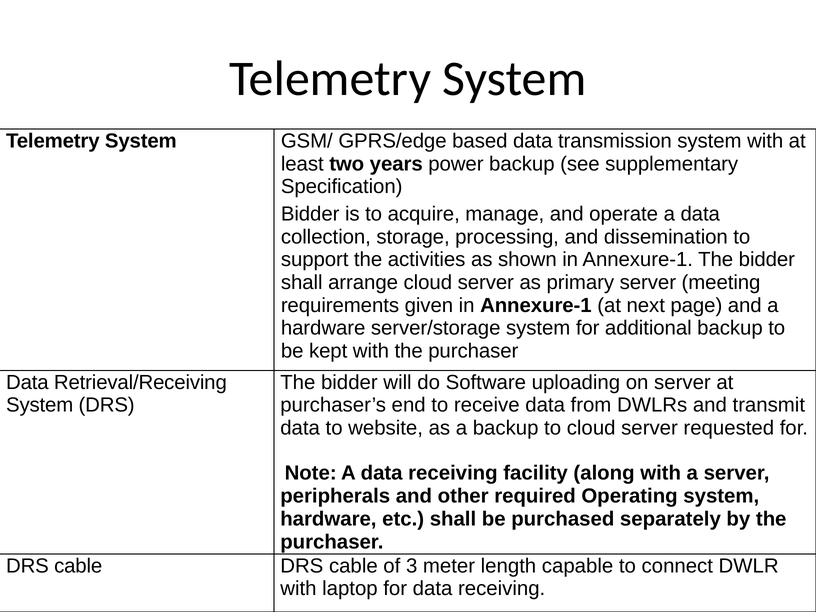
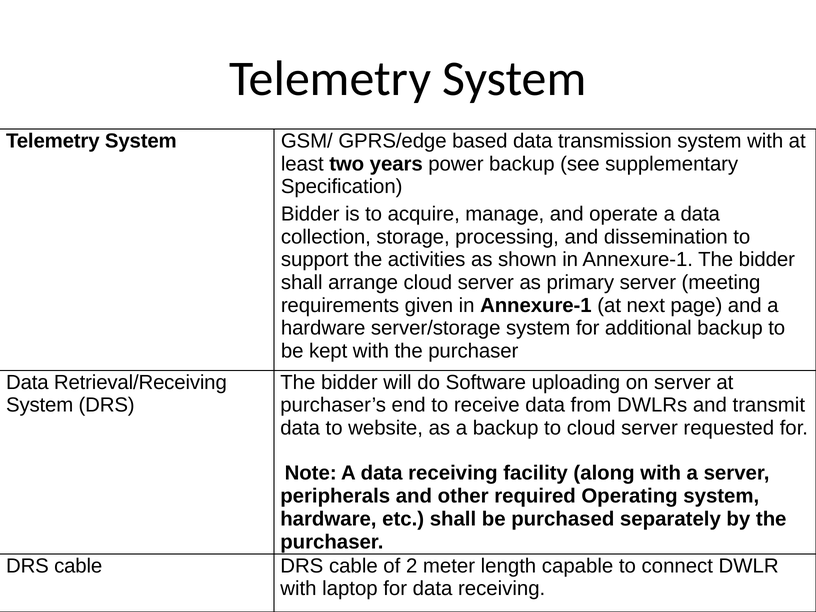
3: 3 -> 2 (412, 566)
